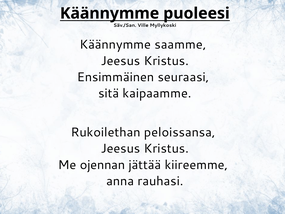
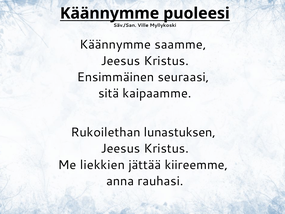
peloissansa: peloissansa -> lunastuksen (180, 132)
ojennan: ojennan -> liekkien (102, 165)
